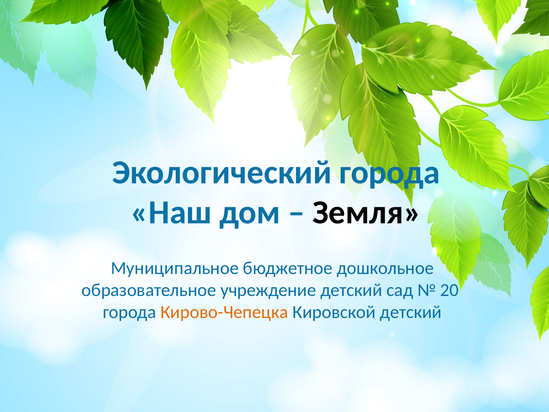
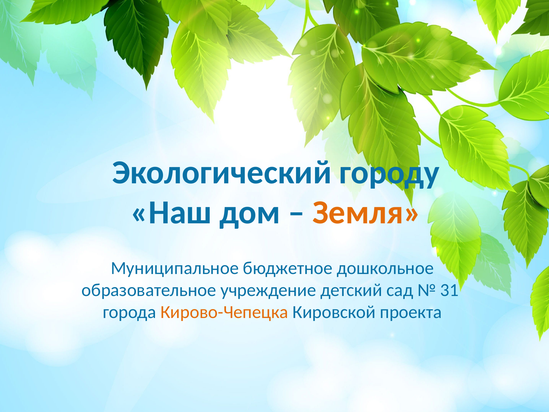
Экологический города: города -> городу (390, 172)
Земля colour: black -> orange (367, 212)
20: 20 -> 31 (450, 290)
Кировской детский: детский -> проекта (411, 312)
